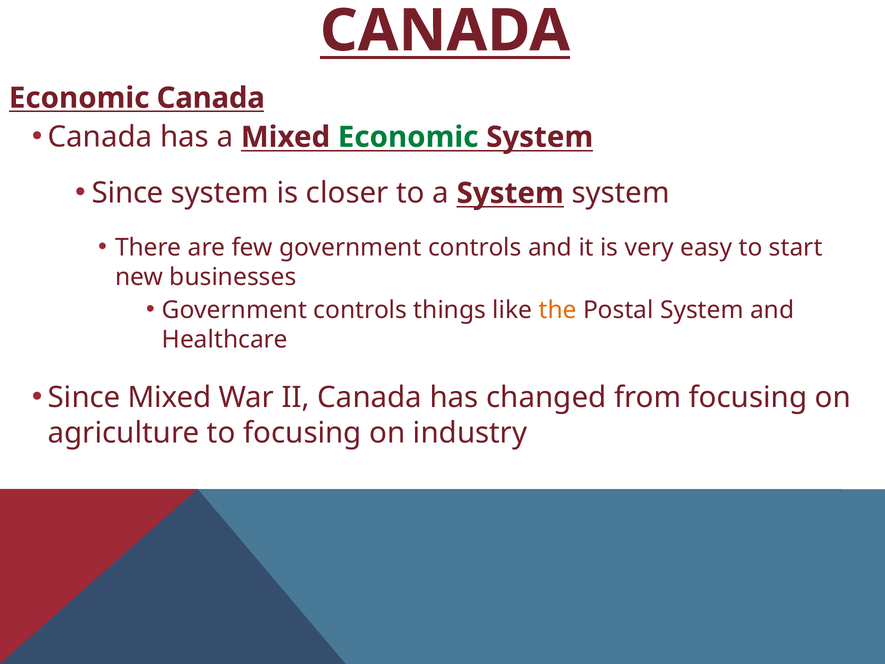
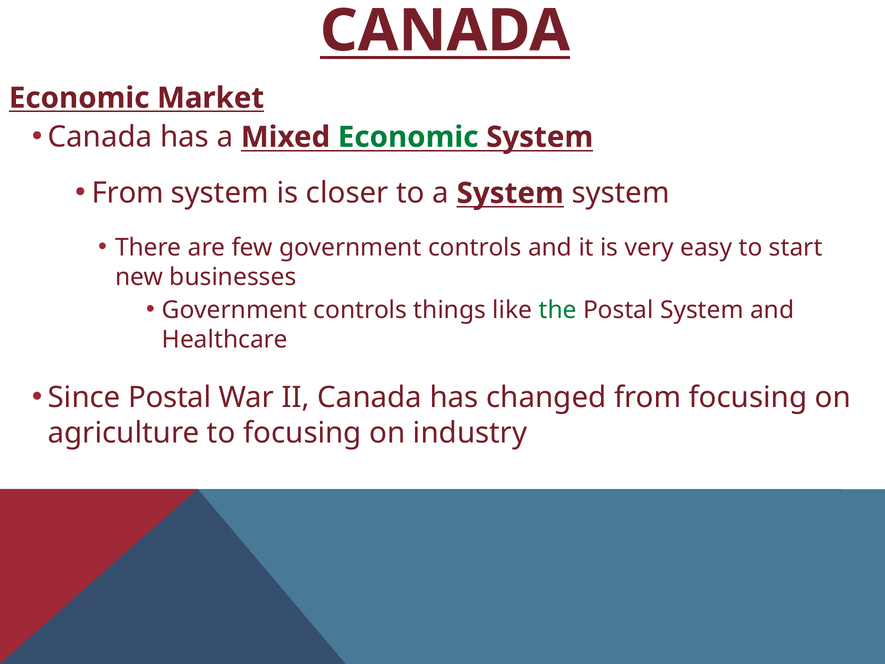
Economic Canada: Canada -> Market (211, 98)
Since: Since -> From (128, 193)
the colour: orange -> green (558, 310)
Since Mixed: Mixed -> Postal (170, 398)
